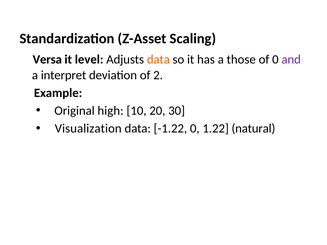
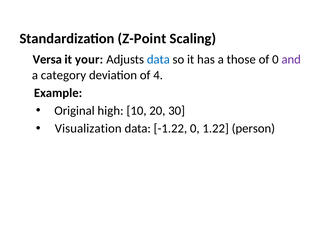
Z-Asset: Z-Asset -> Z-Point (142, 39)
level: level -> your (89, 60)
data colour: orange -> blue (158, 60)
interpret: interpret -> category (63, 75)
2: 2 -> 4 (158, 75)
natural: natural -> person (253, 129)
